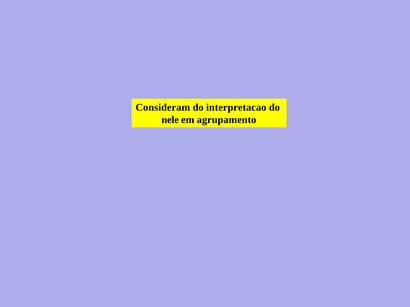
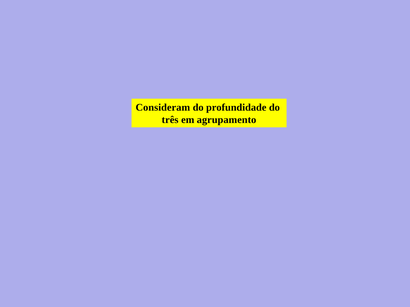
interpretacao: interpretacao -> profundidade (236, 108)
nele: nele -> três (170, 120)
